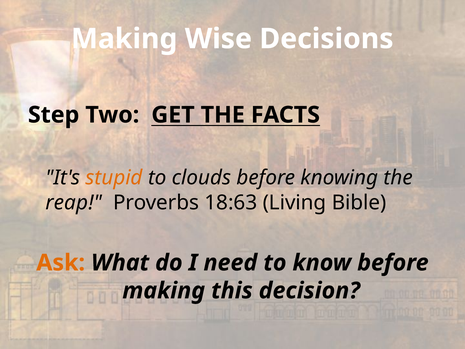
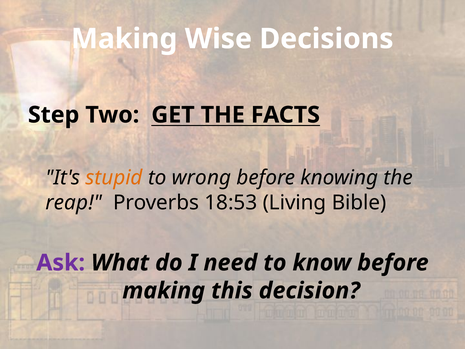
clouds: clouds -> wrong (201, 178)
18:63: 18:63 -> 18:53 (231, 202)
Ask colour: orange -> purple (61, 263)
